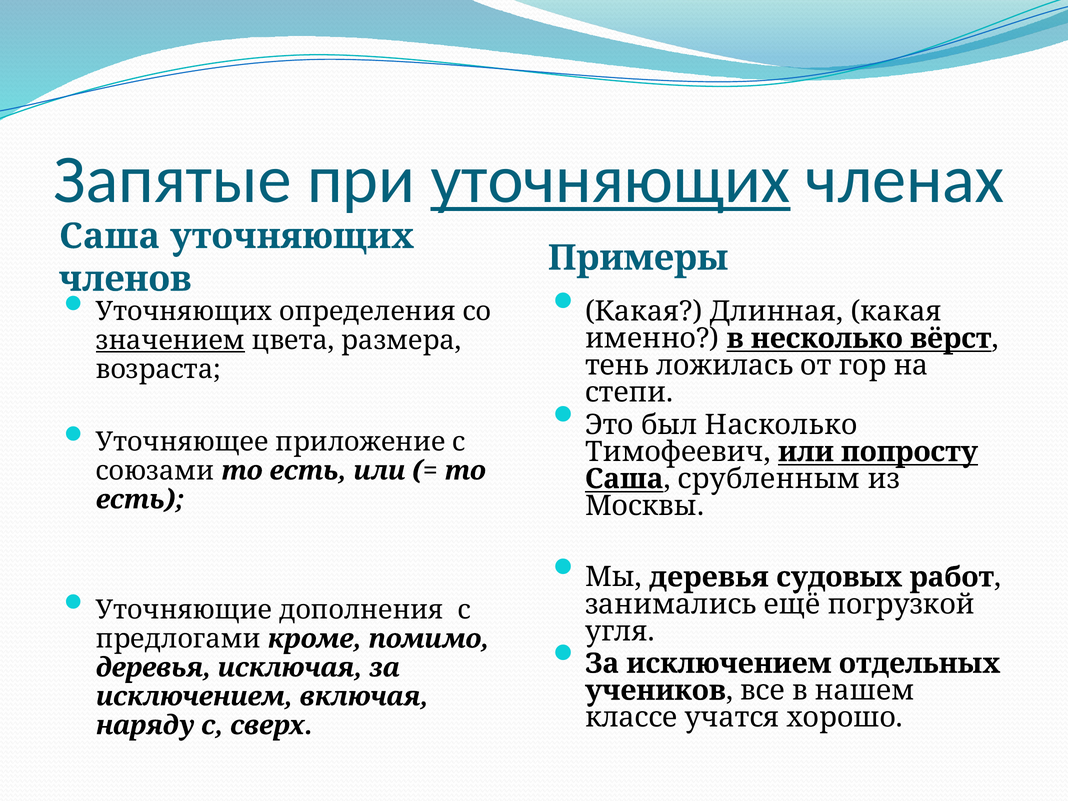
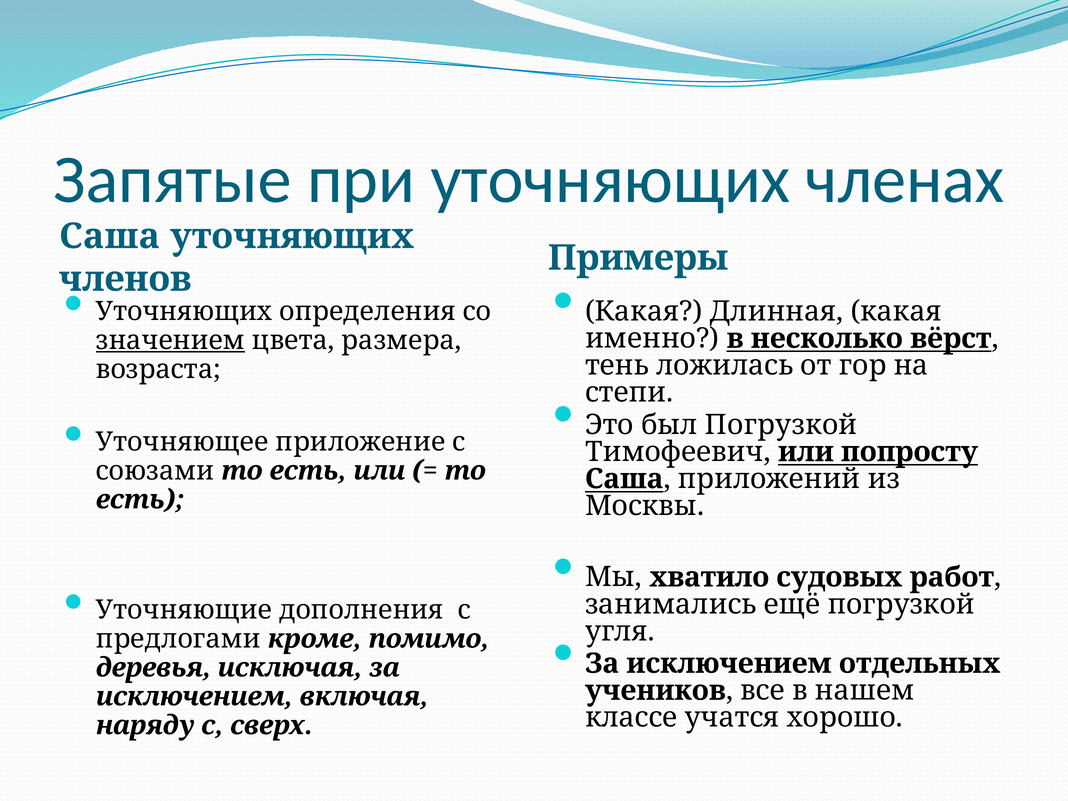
уточняющих underline: present -> none (610, 180)
был Насколько: Насколько -> Погрузкой (781, 425)
срубленным: срубленным -> приложений (769, 479)
Мы деревья: деревья -> хватило (709, 577)
